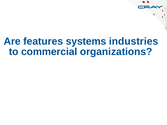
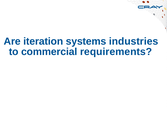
features: features -> iteration (43, 41)
organizations: organizations -> requirements (116, 52)
